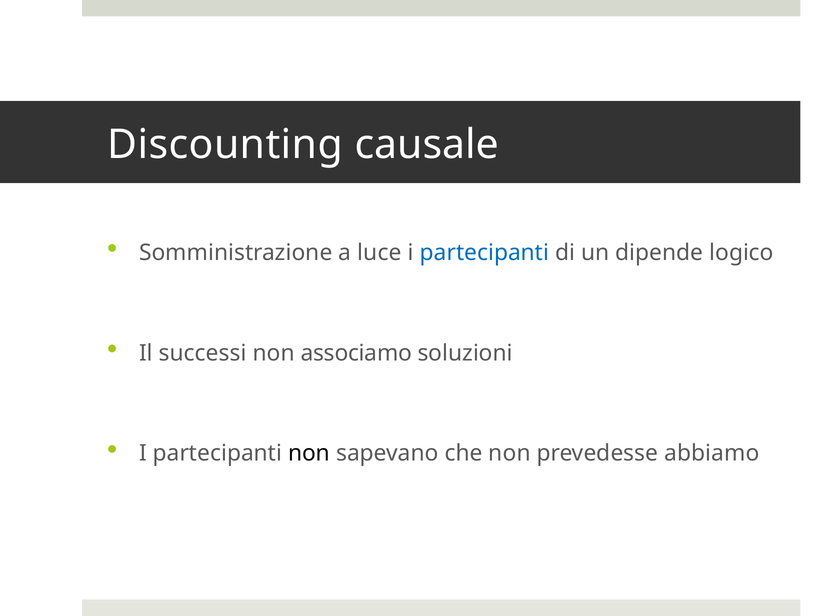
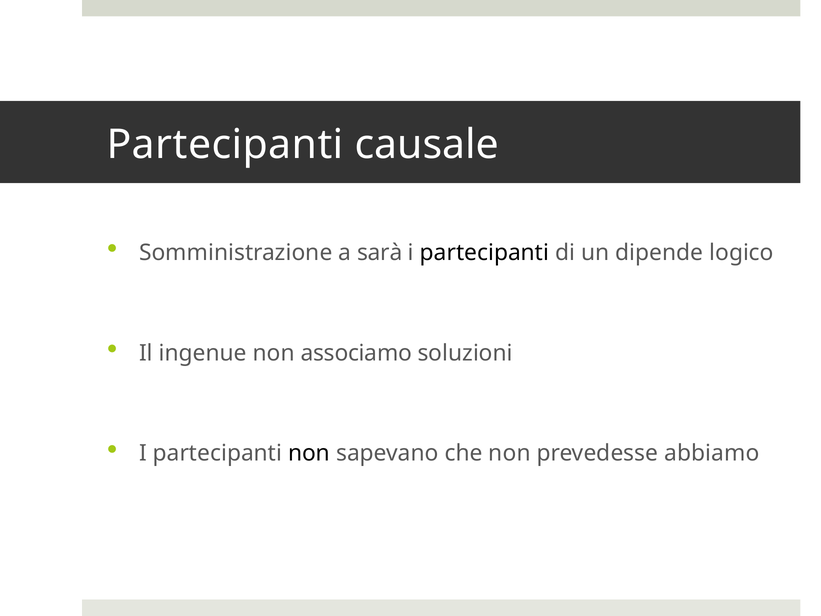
Discounting: Discounting -> Partecipanti (225, 145)
luce: luce -> sarà (380, 252)
partecipanti colour: blue -> black (484, 252)
successi: successi -> ingenue (203, 353)
